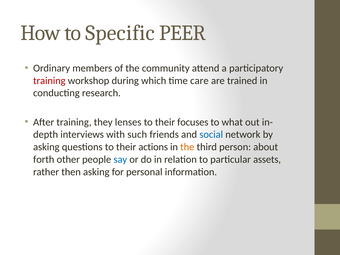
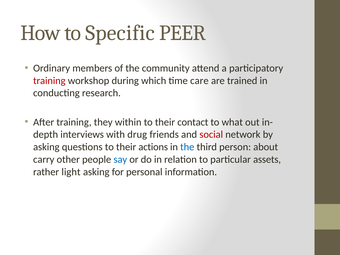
lenses: lenses -> within (128, 122)
focuses: focuses -> contact (193, 122)
such: such -> drug (137, 135)
social colour: blue -> red (211, 135)
the colour: orange -> blue (187, 147)
forth: forth -> carry (44, 159)
then: then -> light (71, 172)
